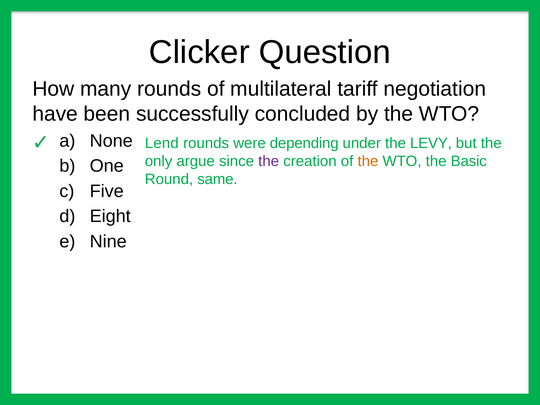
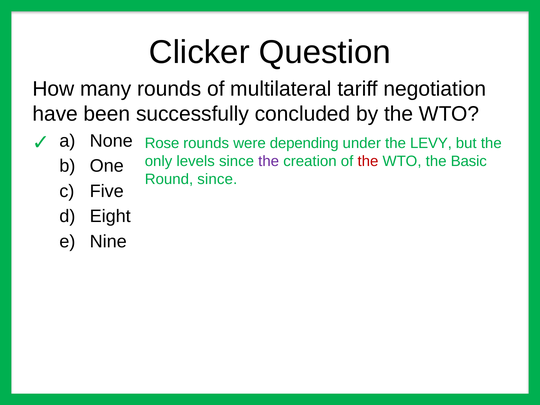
Lend: Lend -> Rose (162, 143)
argue: argue -> levels (196, 161)
the colour: orange -> red (368, 161)
Round same: same -> since (217, 179)
